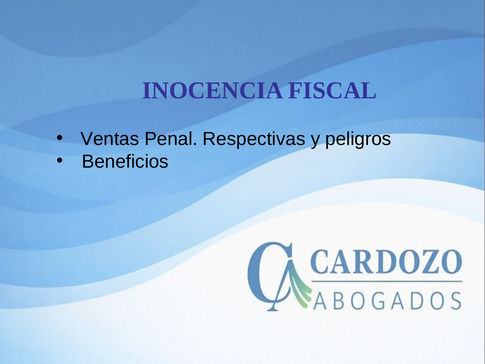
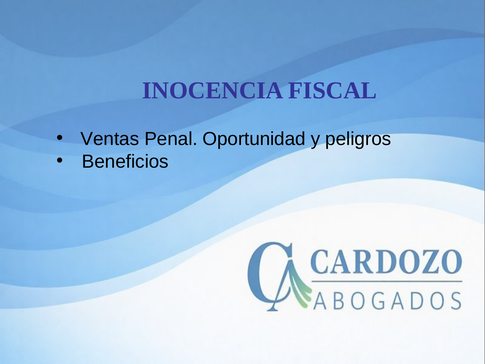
Respectivas: Respectivas -> Oportunidad (254, 139)
